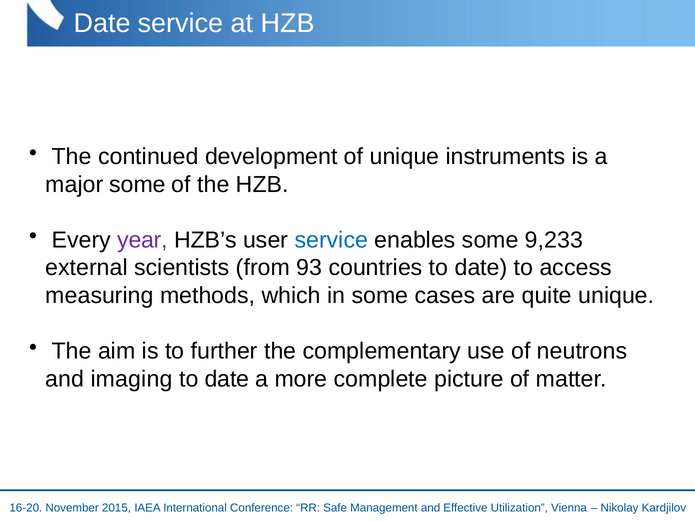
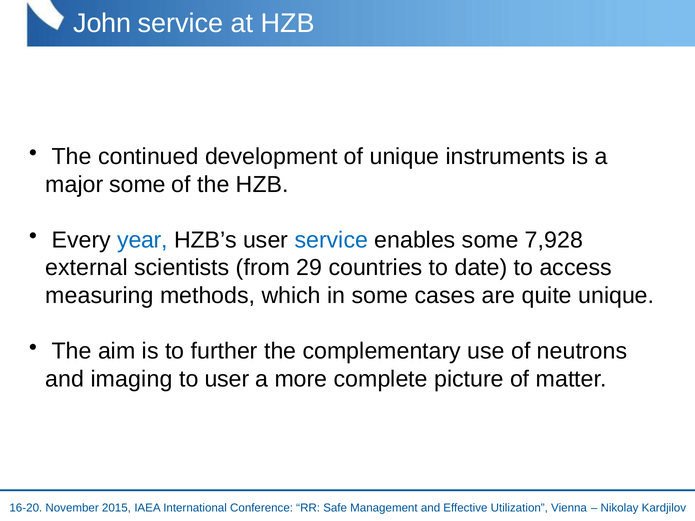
Date: Date -> John (102, 23)
year colour: purple -> blue (143, 240)
9,233: 9,233 -> 7,928 (554, 240)
93: 93 -> 29 (309, 268)
date: date -> user (227, 379)
